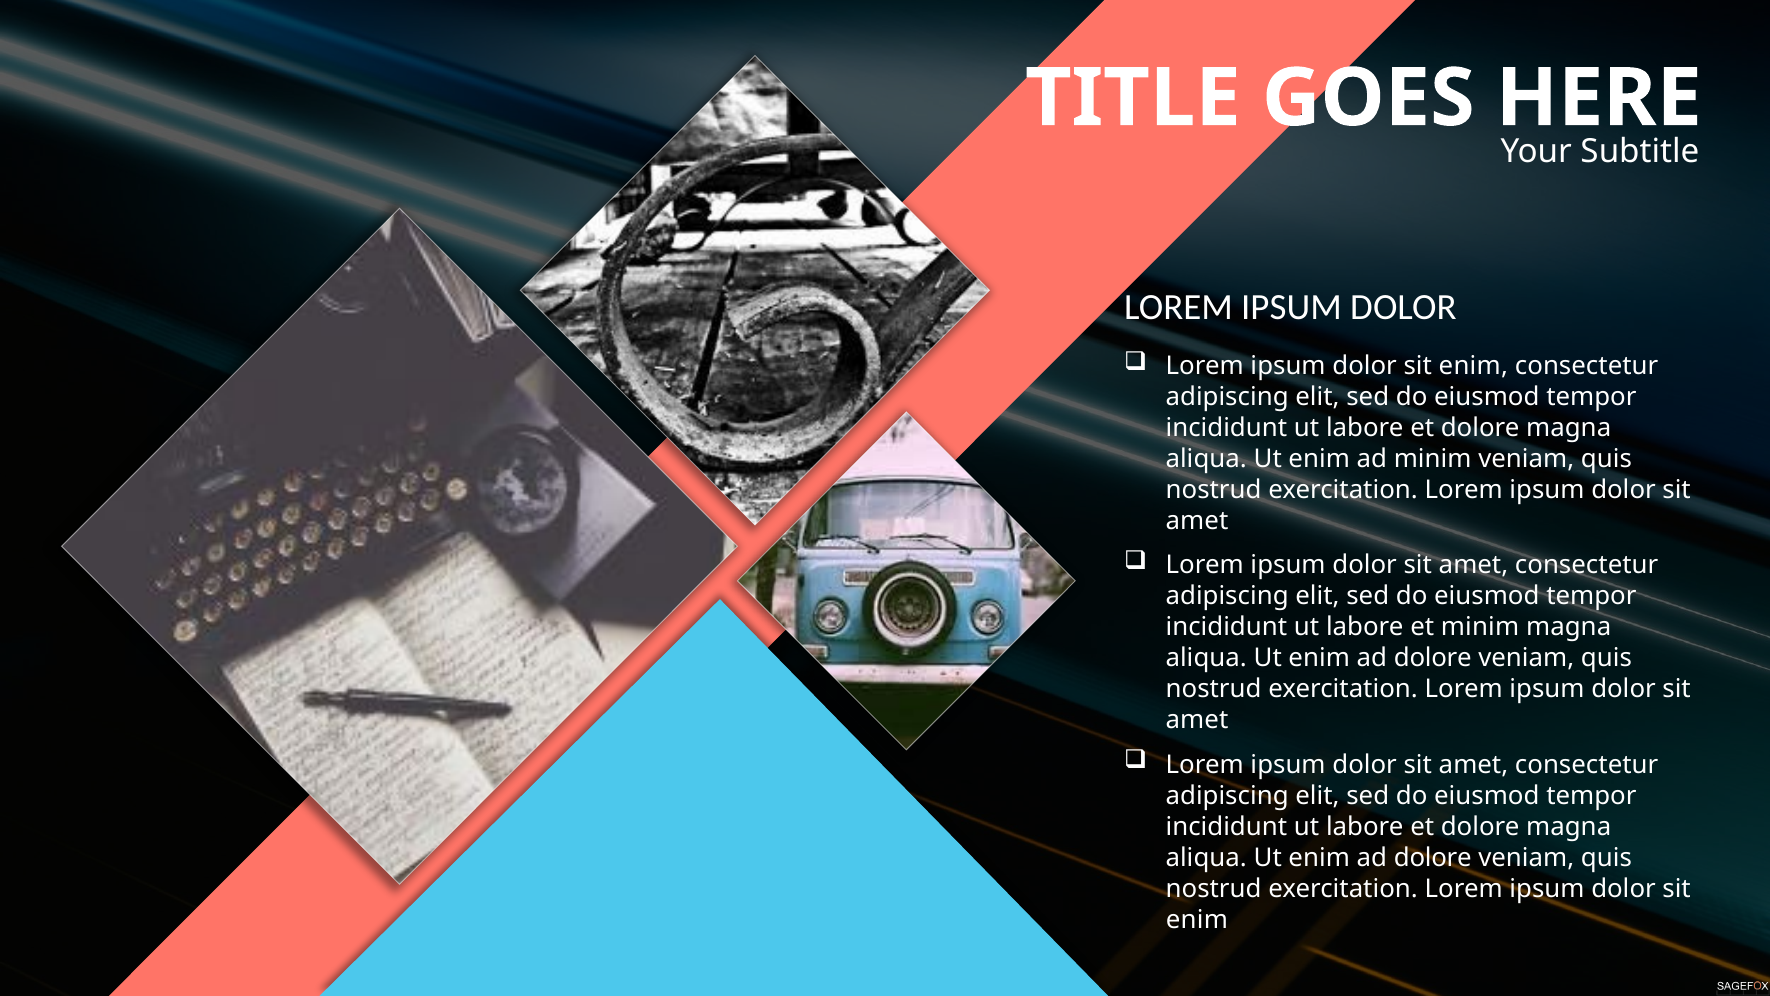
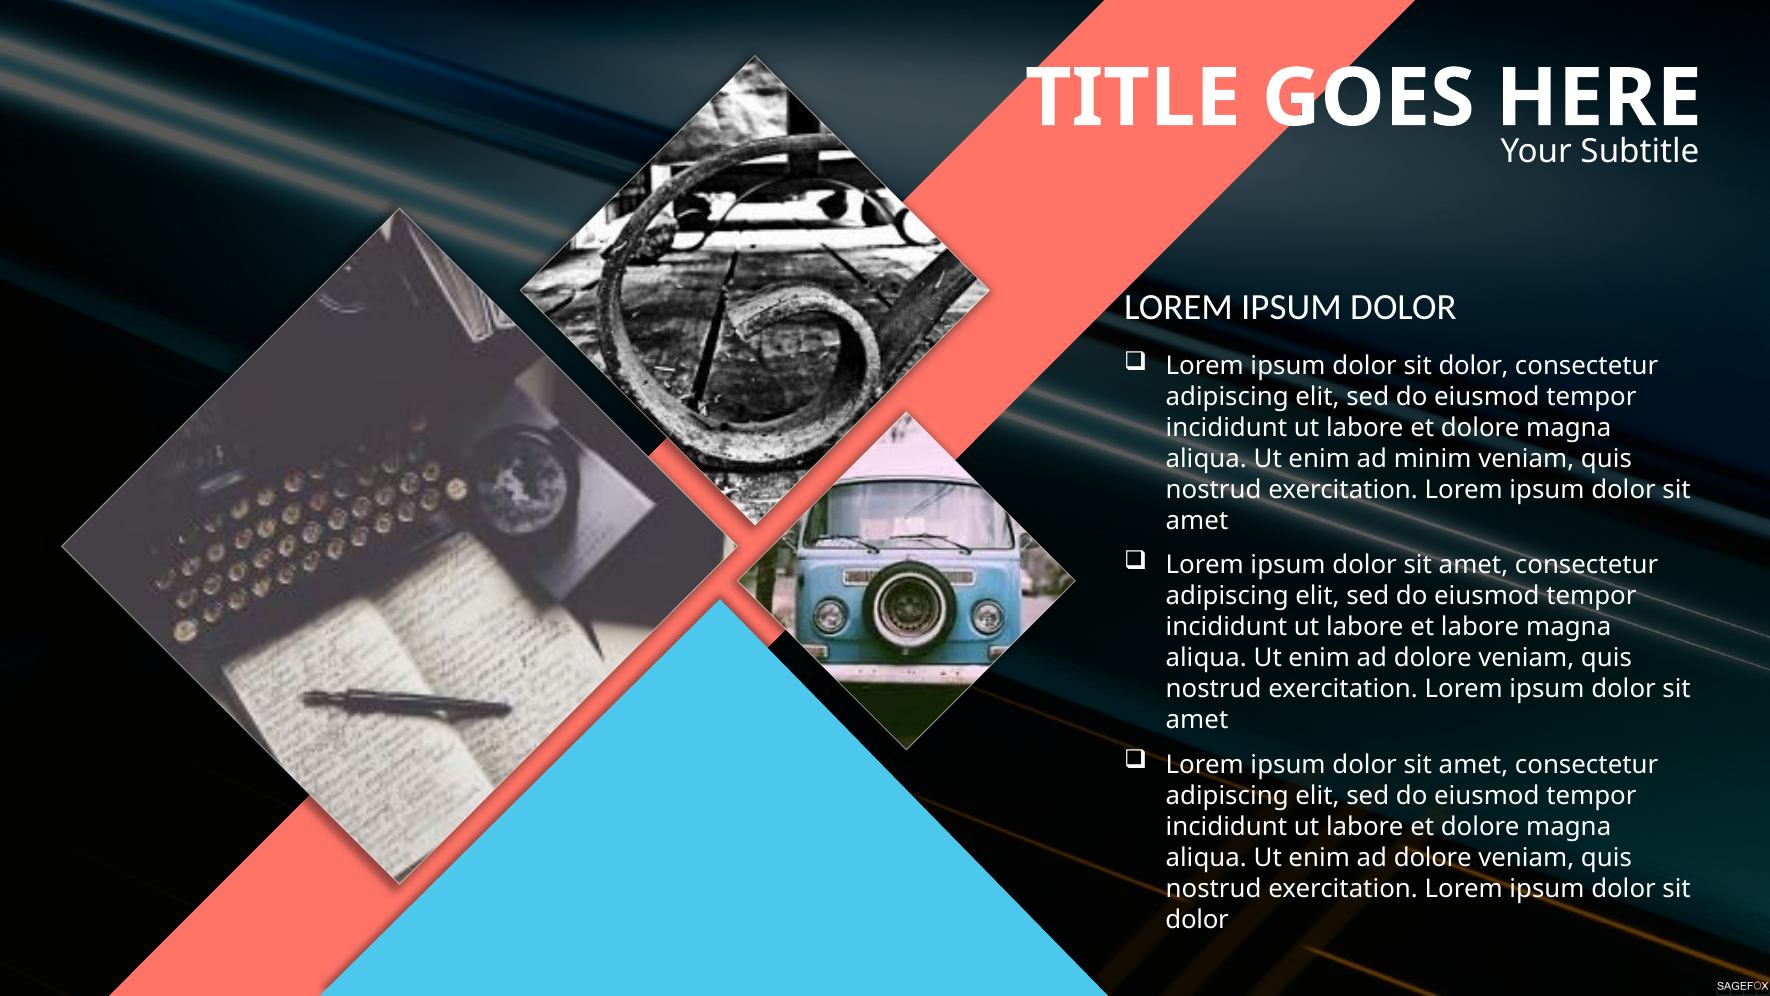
enim: enim -> dolor (1474, 366)
et minim: minim -> labore (1480, 627)
enim: enim -> dolor (1197, 919)
